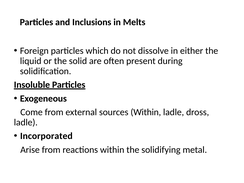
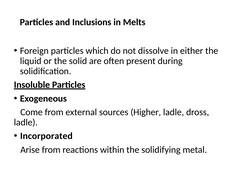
sources Within: Within -> Higher (146, 112)
